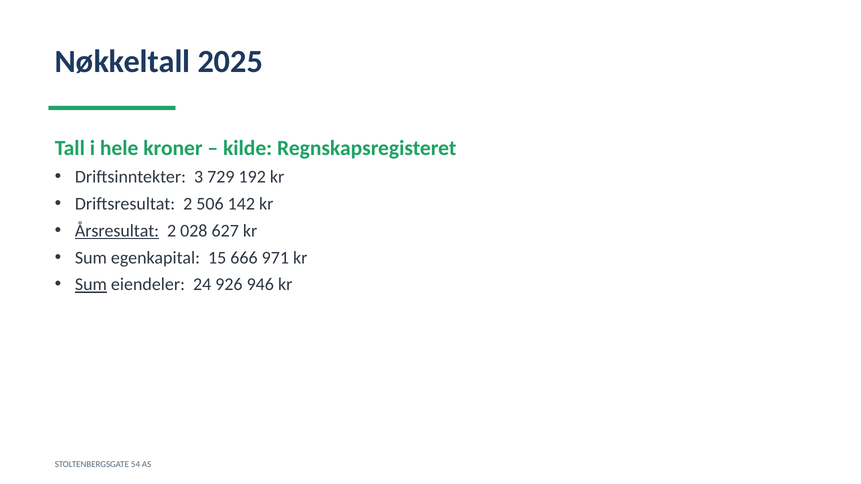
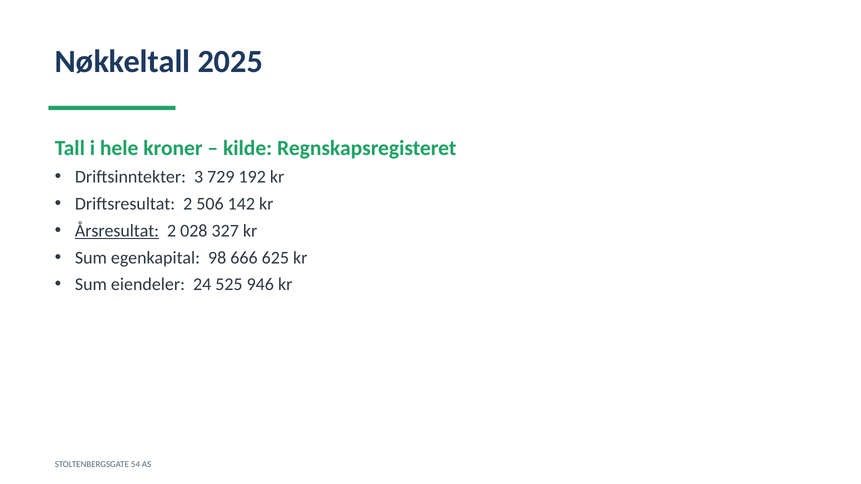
627: 627 -> 327 (225, 231)
15: 15 -> 98 (217, 258)
971: 971 -> 625 (275, 258)
Sum underline: present -> none (91, 285)
926: 926 -> 525 (229, 285)
